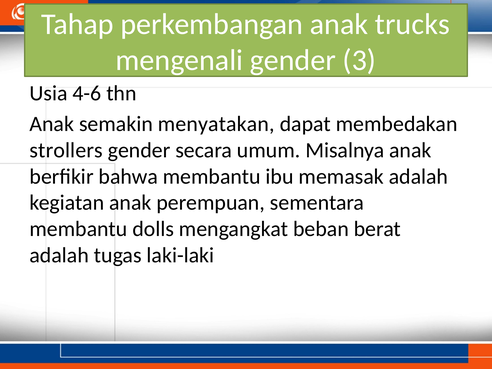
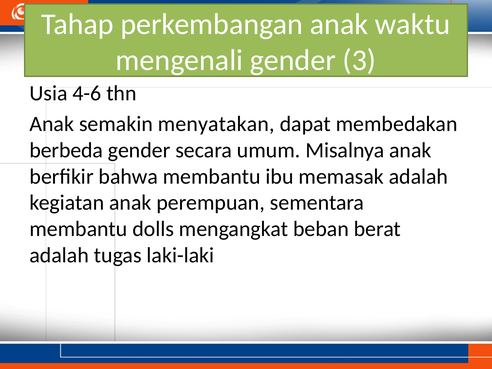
trucks: trucks -> waktu (413, 24)
strollers: strollers -> berbeda (66, 150)
